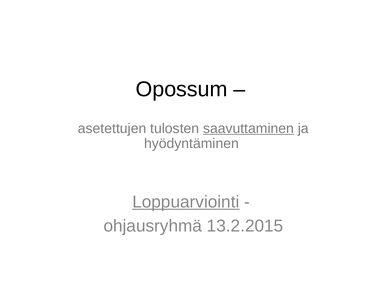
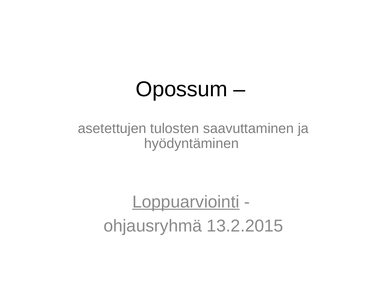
saavuttaminen underline: present -> none (248, 129)
